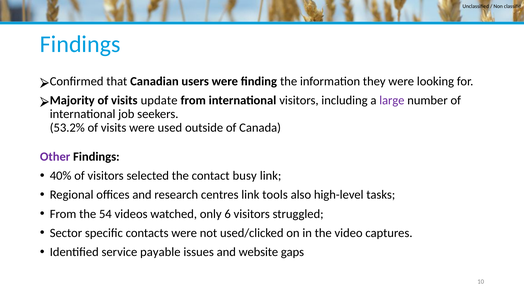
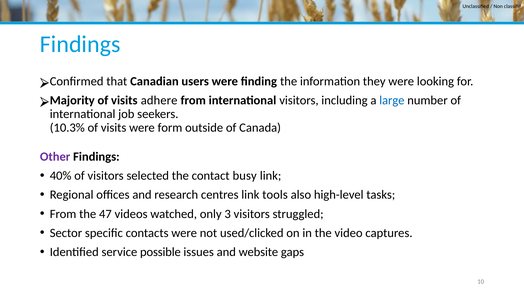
update: update -> adhere (159, 100)
large colour: purple -> blue (392, 100)
53.2%: 53.2% -> 10.3% (67, 127)
used: used -> form (170, 127)
54: 54 -> 47 (105, 214)
6: 6 -> 3 (228, 214)
payable: payable -> possible (160, 252)
